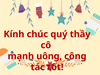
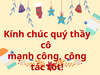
mạnh uông: uông -> công (49, 56)
